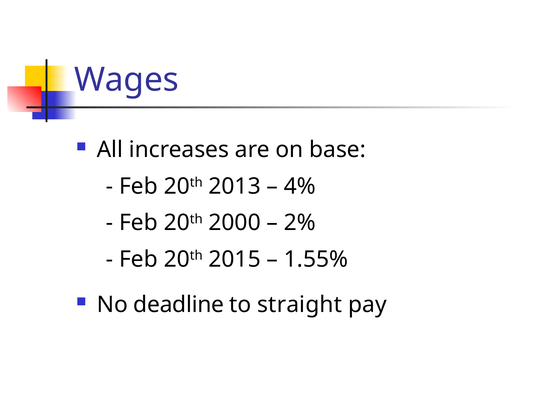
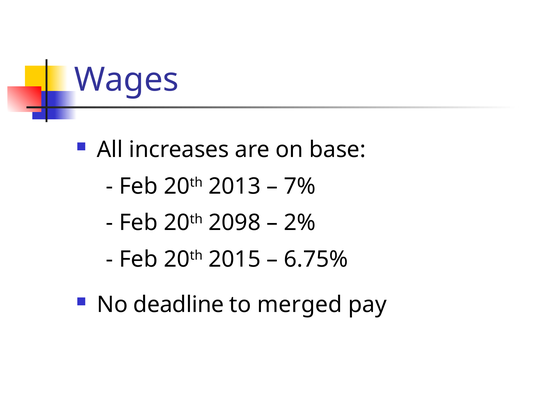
4%: 4% -> 7% (300, 186)
2000: 2000 -> 2098 (235, 223)
1.55%: 1.55% -> 6.75% (316, 259)
straight: straight -> merged (300, 305)
